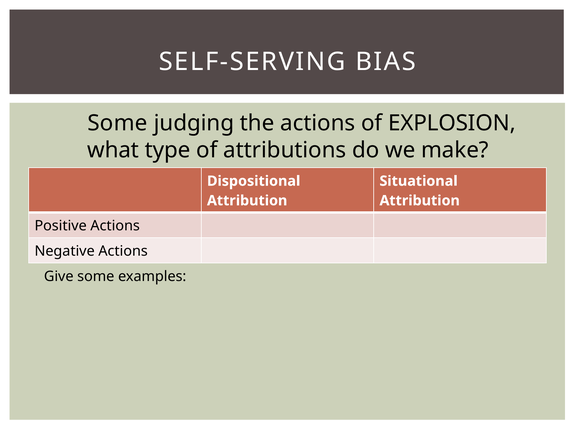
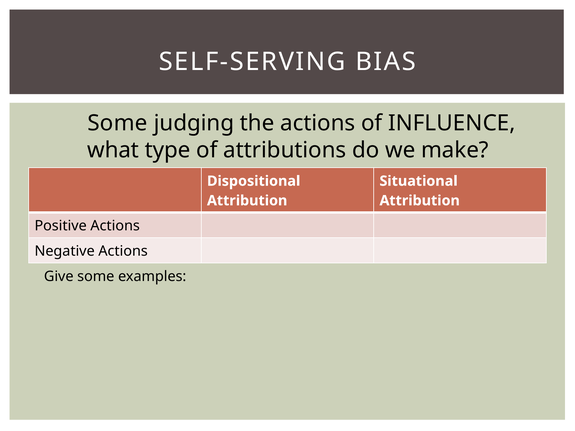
EXPLOSION: EXPLOSION -> INFLUENCE (452, 123)
